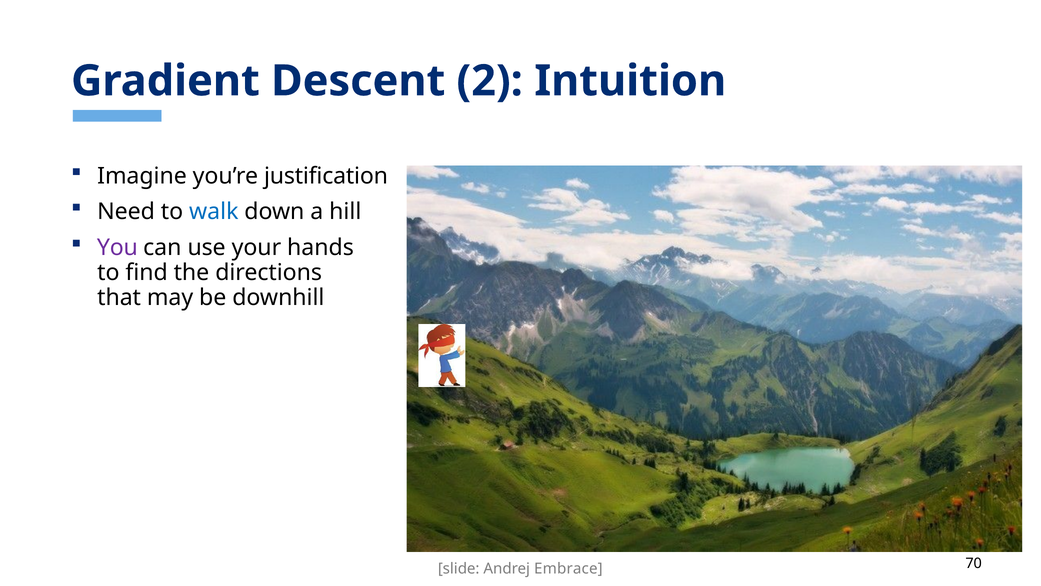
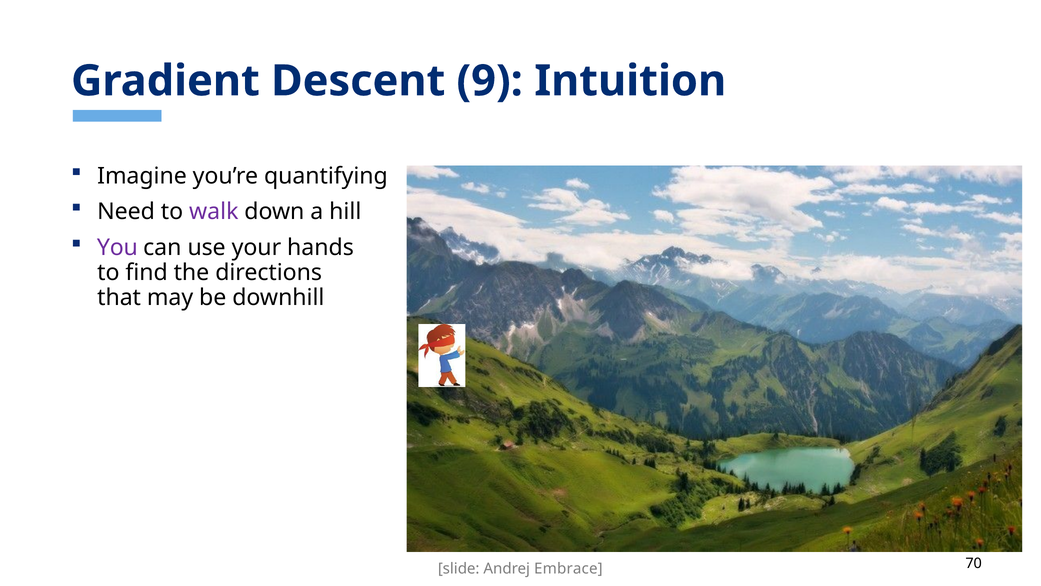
2: 2 -> 9 (490, 81)
justification: justification -> quantifying (326, 176)
walk colour: blue -> purple (214, 212)
